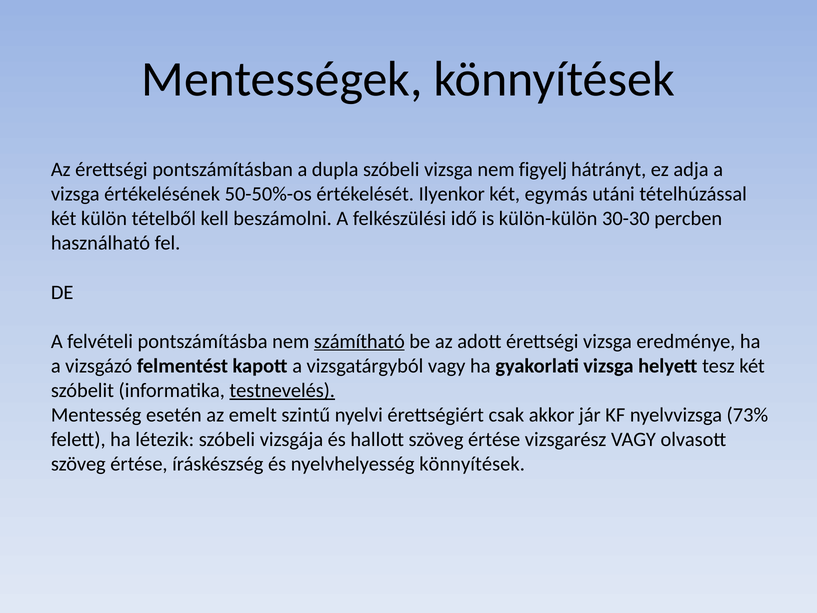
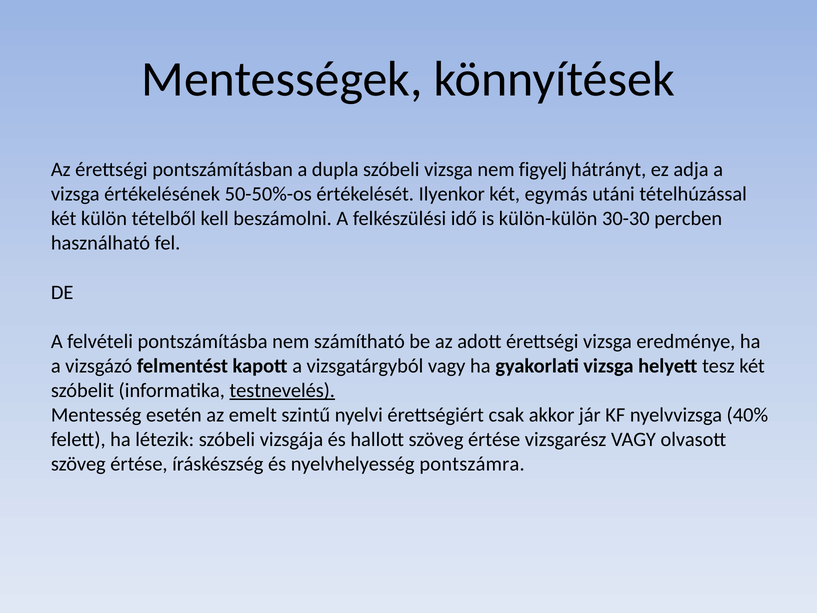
számítható underline: present -> none (359, 341)
73%: 73% -> 40% (747, 415)
nyelvhelyesség könnyítések: könnyítések -> pontszámra (472, 464)
